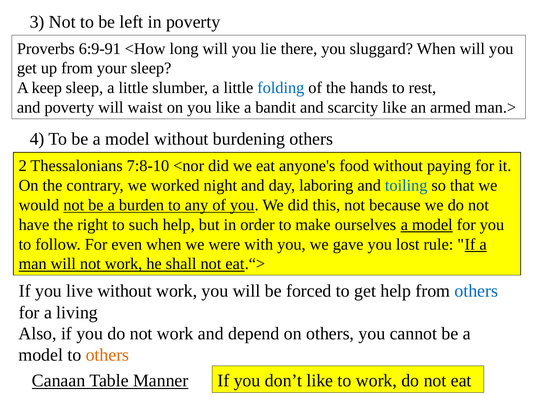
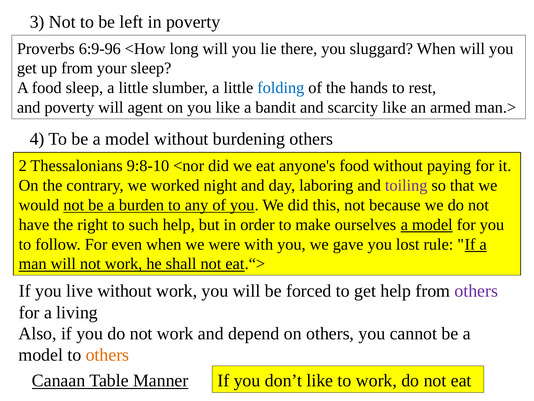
6:9-91: 6:9-91 -> 6:9-96 (100, 49)
A keep: keep -> food (47, 88)
waist: waist -> agent (145, 107)
7:8-10: 7:8-10 -> 9:8-10 (148, 166)
toiling colour: blue -> purple (406, 185)
others colour: blue -> purple (476, 291)
